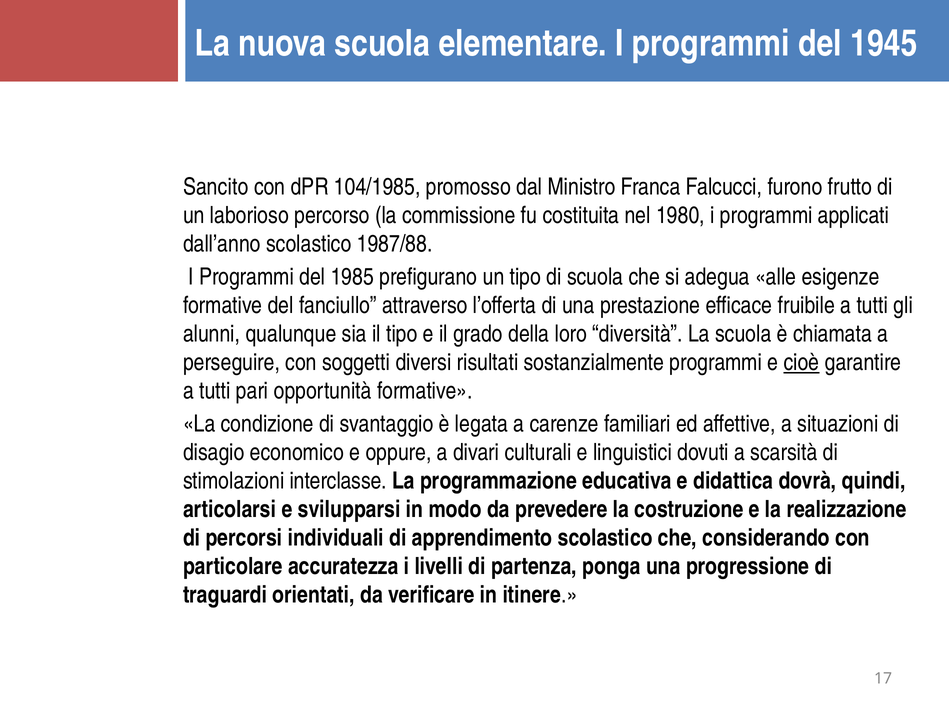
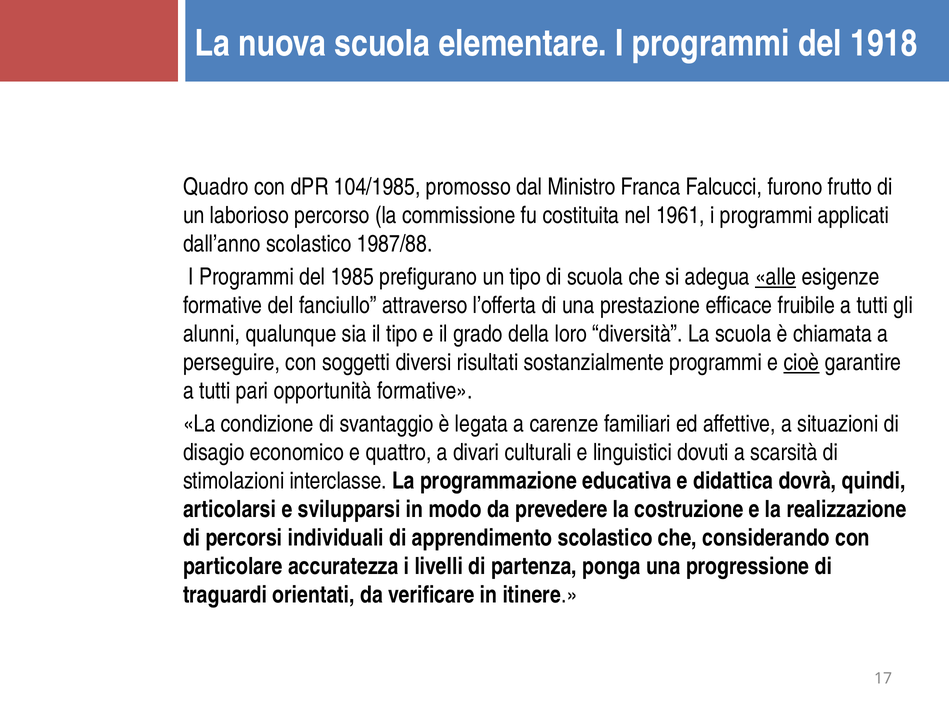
1945: 1945 -> 1918 (884, 43)
Sancito: Sancito -> Quadro (216, 187)
1980: 1980 -> 1961 (680, 215)
alle underline: none -> present (776, 277)
oppure: oppure -> quattro (399, 452)
